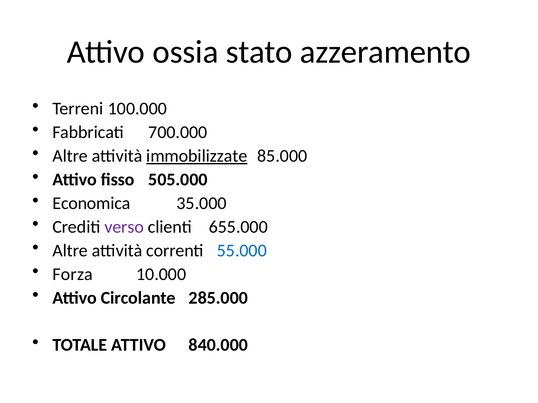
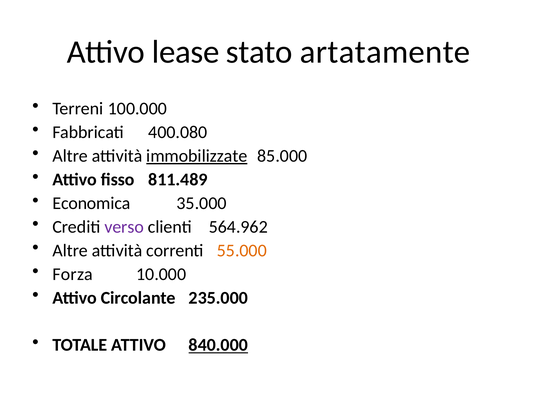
ossia: ossia -> lease (186, 52)
azzeramento: azzeramento -> artatamente (385, 52)
700.000: 700.000 -> 400.080 (178, 133)
505.000: 505.000 -> 811.489 (178, 180)
655.000: 655.000 -> 564.962 (238, 227)
55.000 colour: blue -> orange (242, 251)
285.000: 285.000 -> 235.000 (218, 298)
840.000 underline: none -> present (218, 345)
